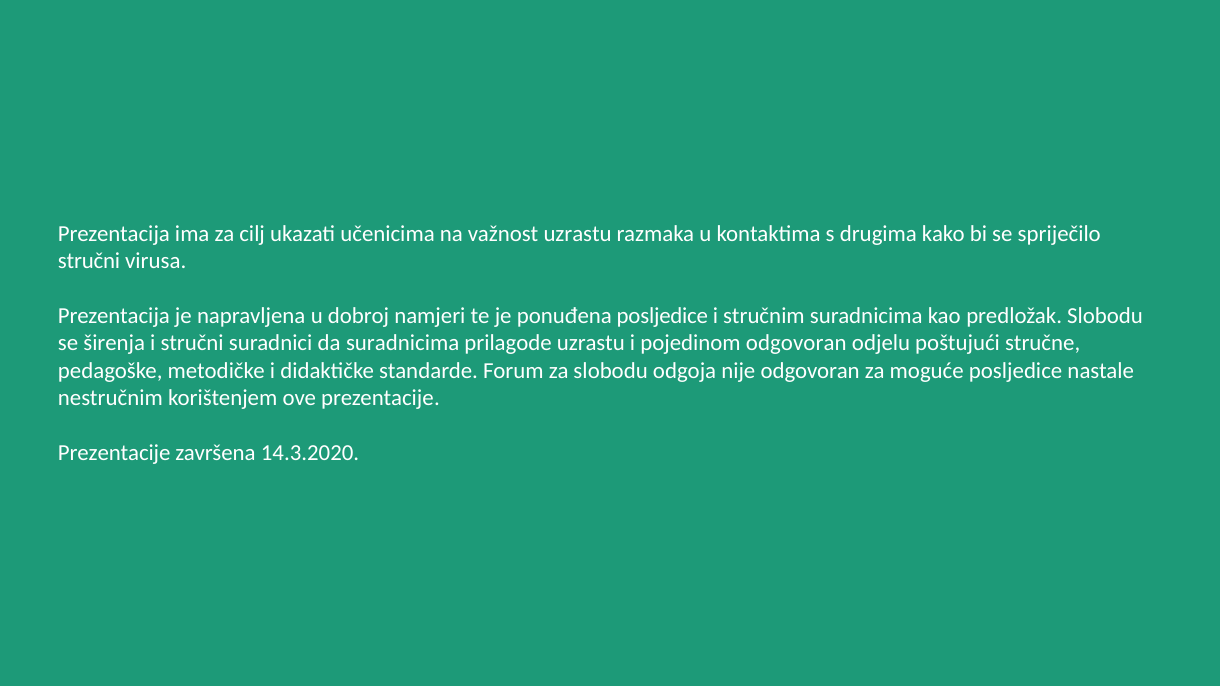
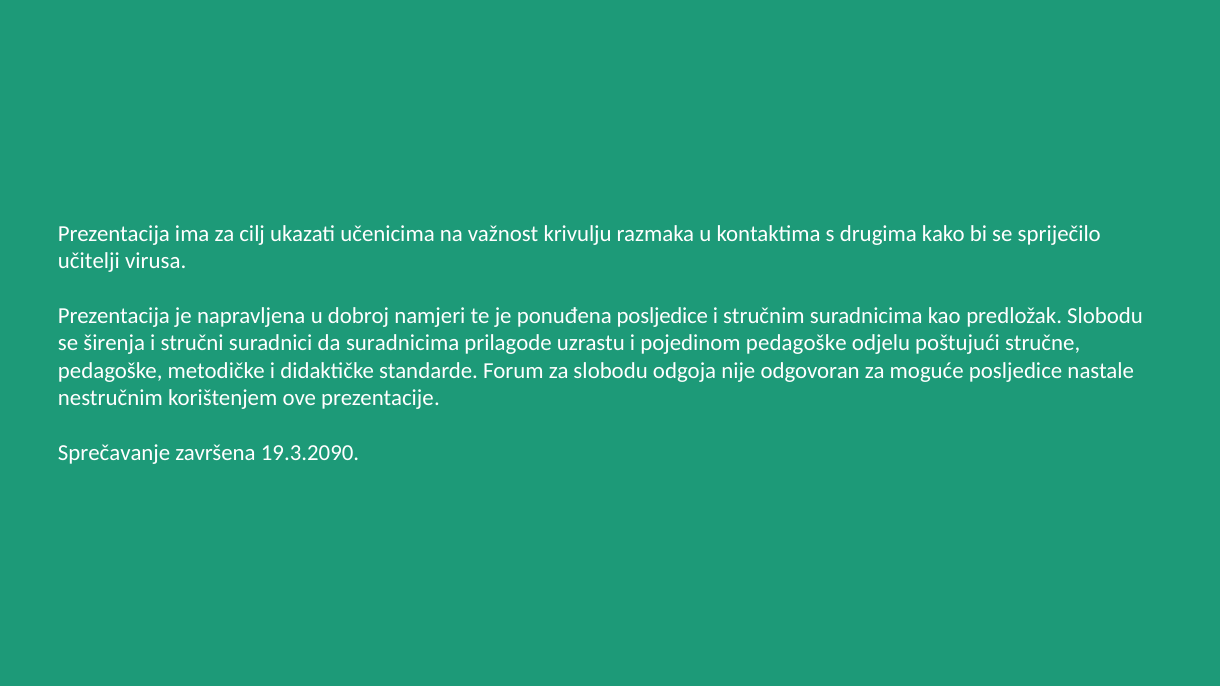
važnost uzrastu: uzrastu -> krivulju (578, 234)
stručni: stručni -> učitelji (89, 261)
pojedinom odgovoran: odgovoran -> pedagoške (796, 343)
Prezentacije: Prezentacije -> Sprečavanje (114, 453)
14.3.2020: 14.3.2020 -> 19.3.2090 (310, 453)
